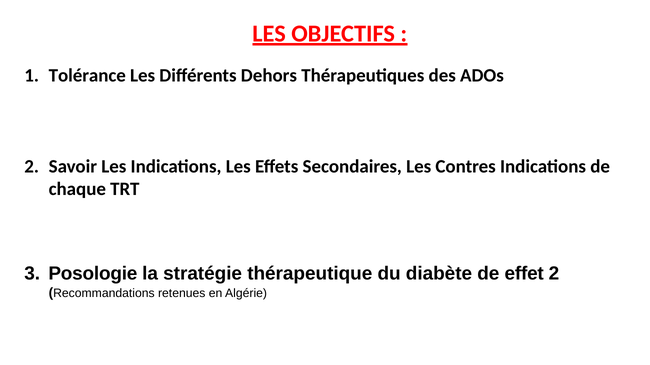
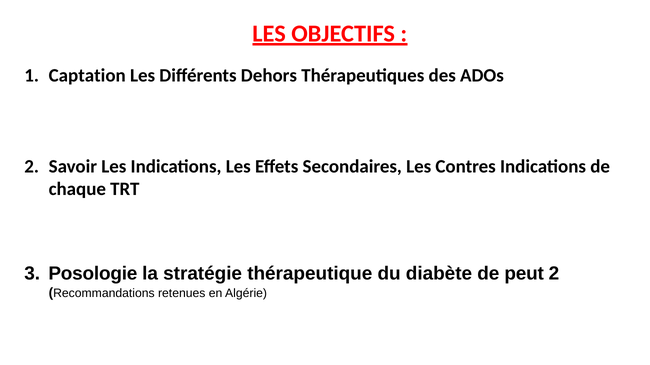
Tolérance: Tolérance -> Captation (87, 76)
effet: effet -> peut (524, 274)
